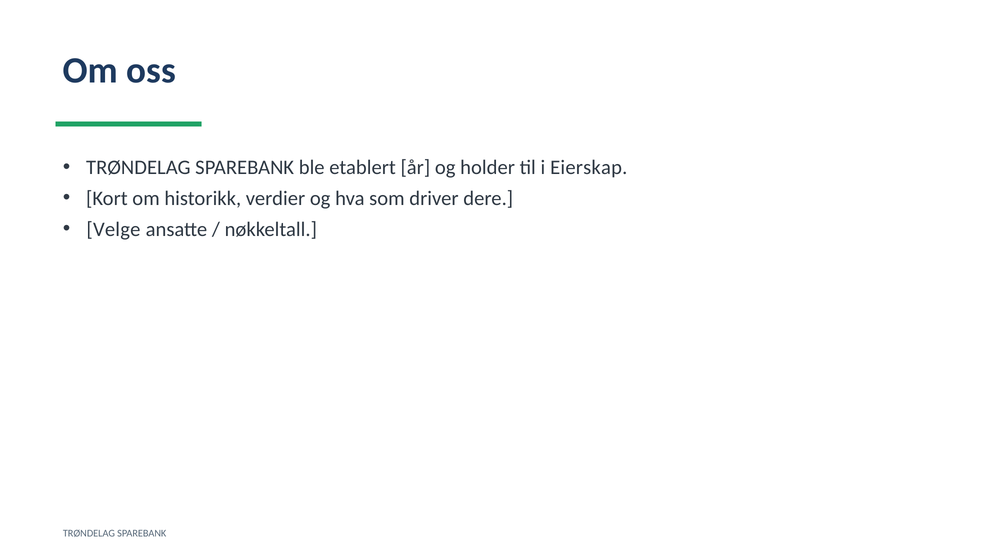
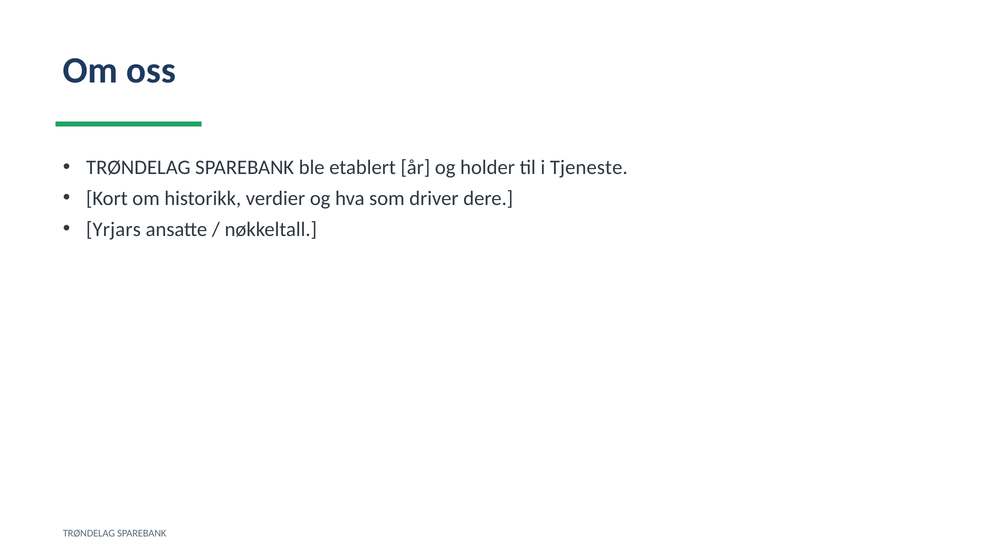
Eierskap: Eierskap -> Tjeneste (589, 168)
Velge: Velge -> Yrjars (113, 229)
